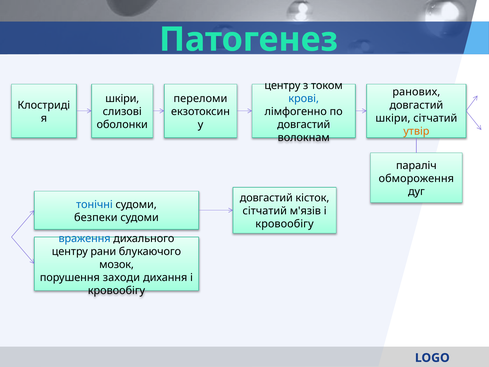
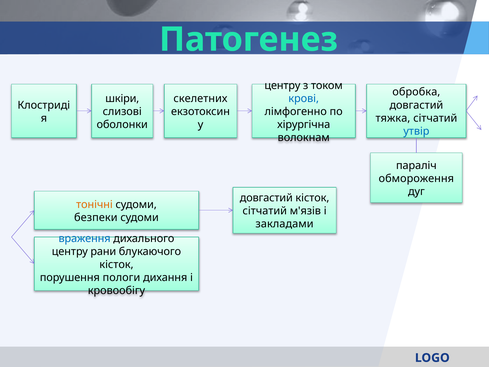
ранових: ранових -> обробка (416, 92)
переломи: переломи -> скелетних (200, 98)
шкіри: шкіри -> тяжка (393, 118)
довгастий: довгастий -> хірургічна (304, 125)
утвір colour: orange -> blue (416, 131)
тонічні colour: blue -> orange (94, 204)
кровообігу: кровообігу -> закладами (285, 224)
мозок: мозок -> кісток (116, 264)
заходи: заходи -> пологи (121, 277)
